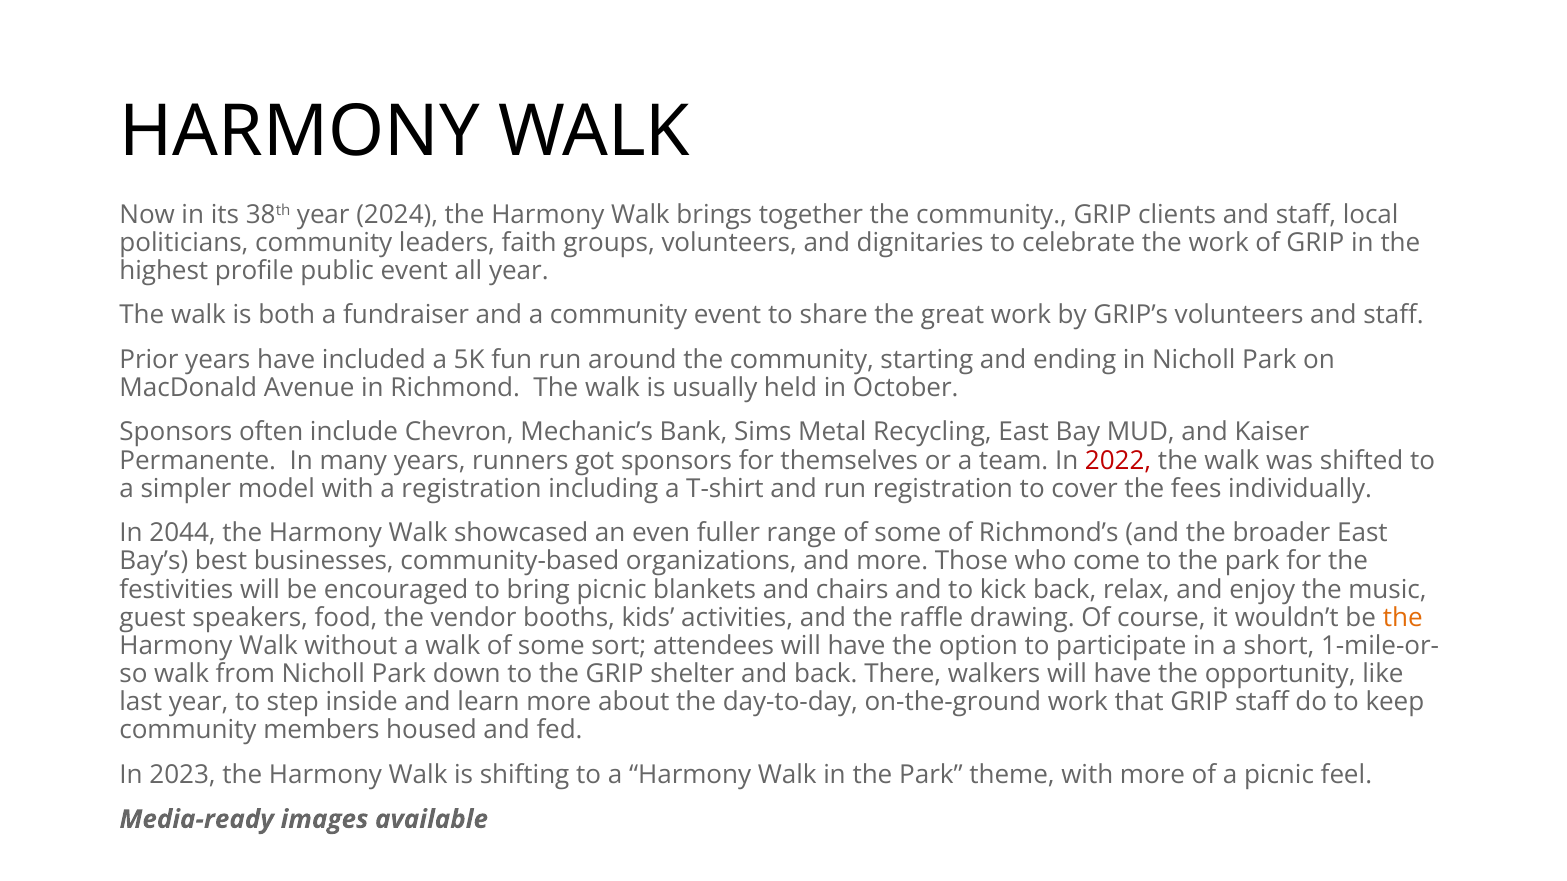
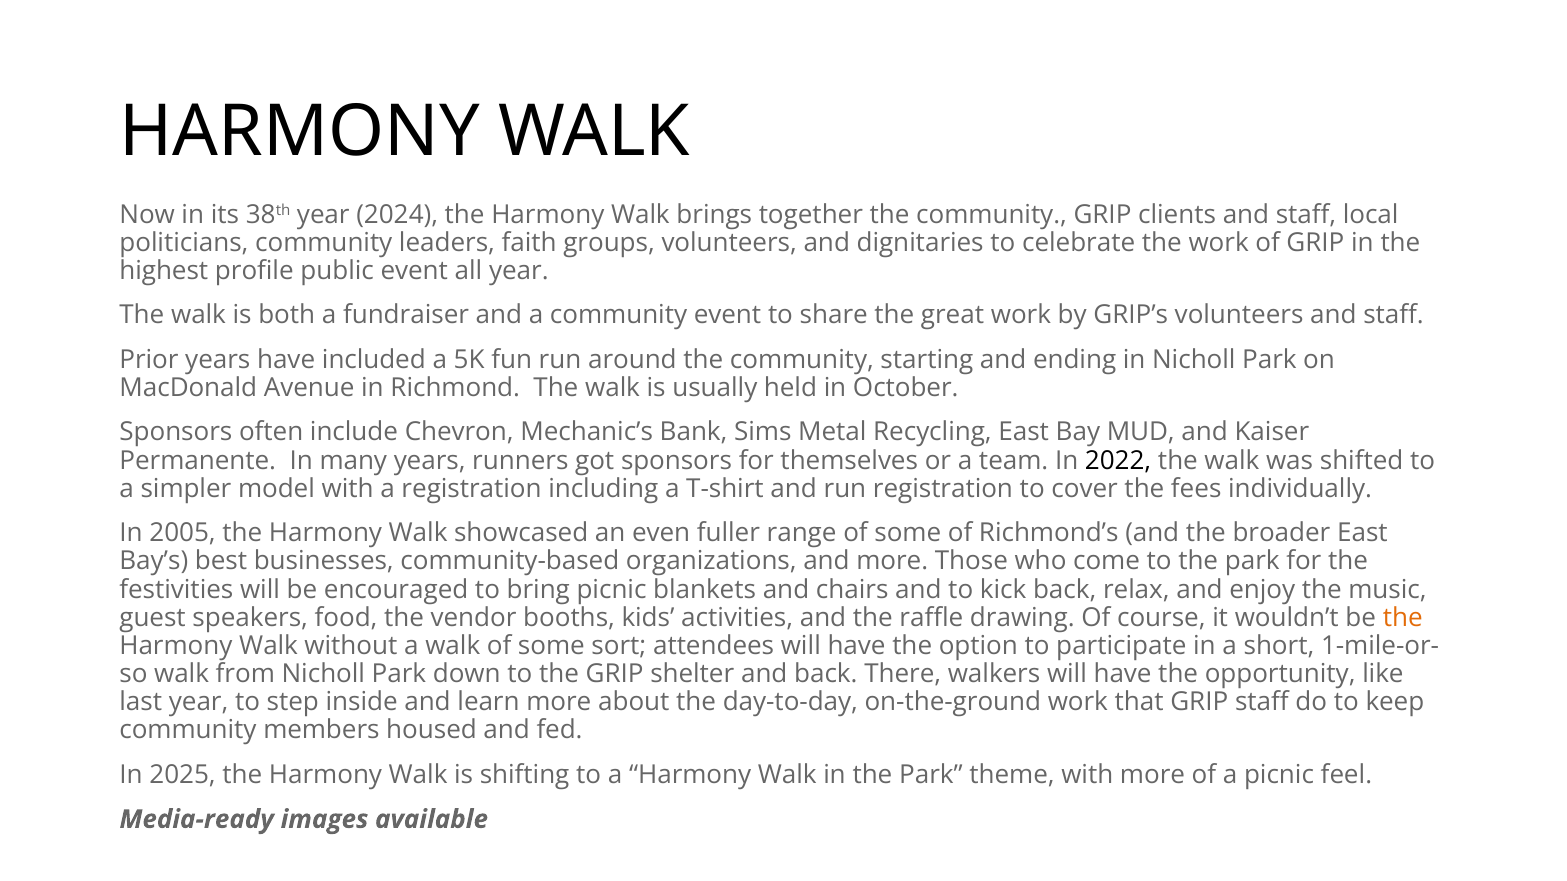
2022 colour: red -> black (1118, 461)
2044: 2044 -> 2005 (183, 533)
2023: 2023 -> 2025 (183, 775)
